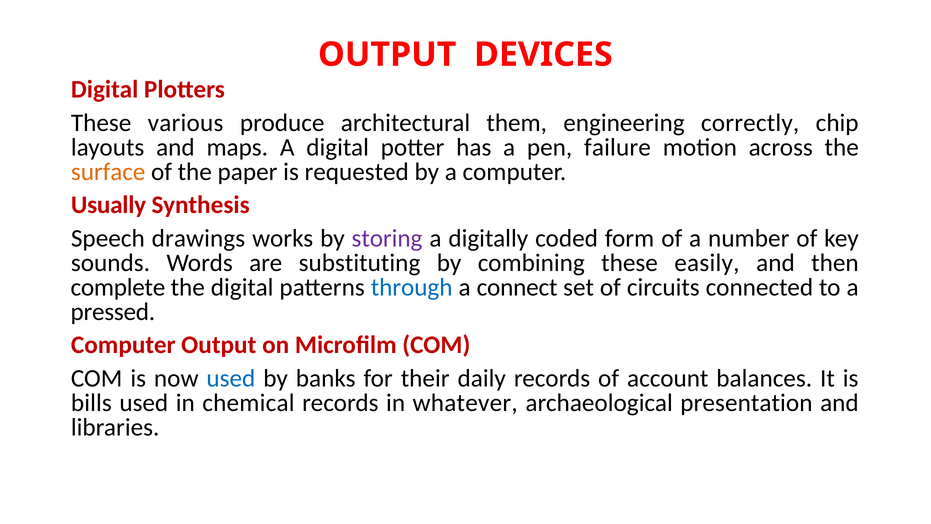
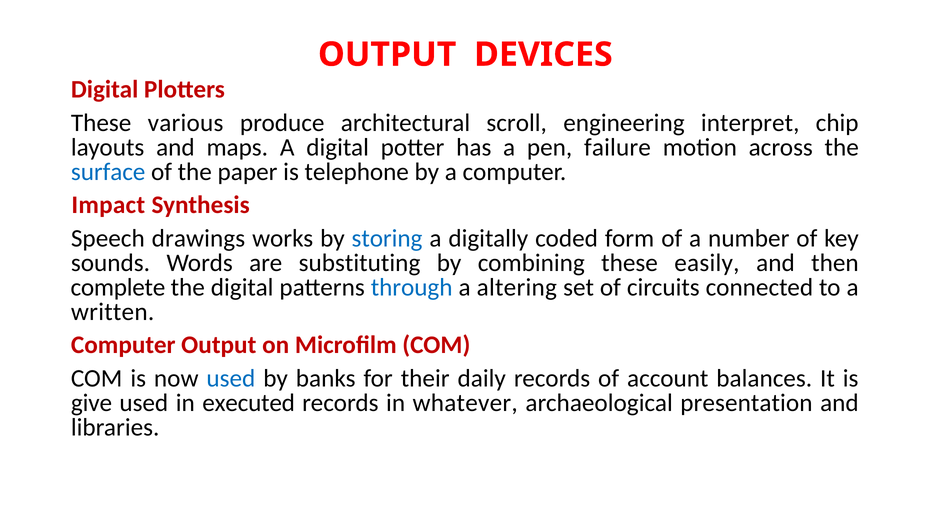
them: them -> scroll (517, 123)
correctly: correctly -> interpret (750, 123)
surface colour: orange -> blue (108, 172)
requested: requested -> telephone (357, 172)
Usually: Usually -> Impact (108, 205)
storing colour: purple -> blue (387, 238)
connect: connect -> altering (517, 287)
pressed: pressed -> written (113, 312)
bills: bills -> give (92, 403)
chemical: chemical -> executed (249, 403)
